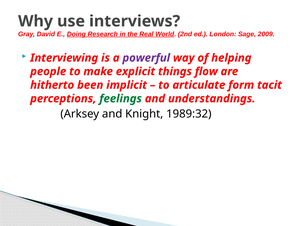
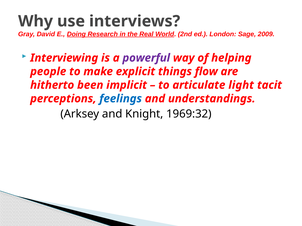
form: form -> light (241, 85)
feelings colour: green -> blue (121, 99)
1989:32: 1989:32 -> 1969:32 (189, 114)
